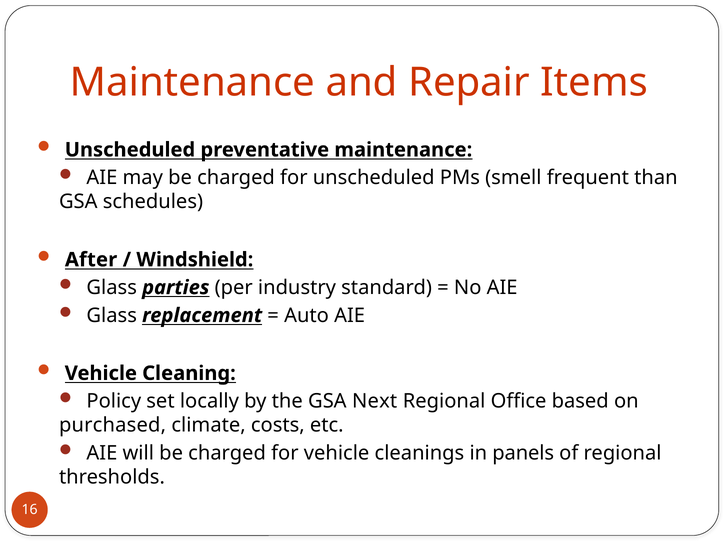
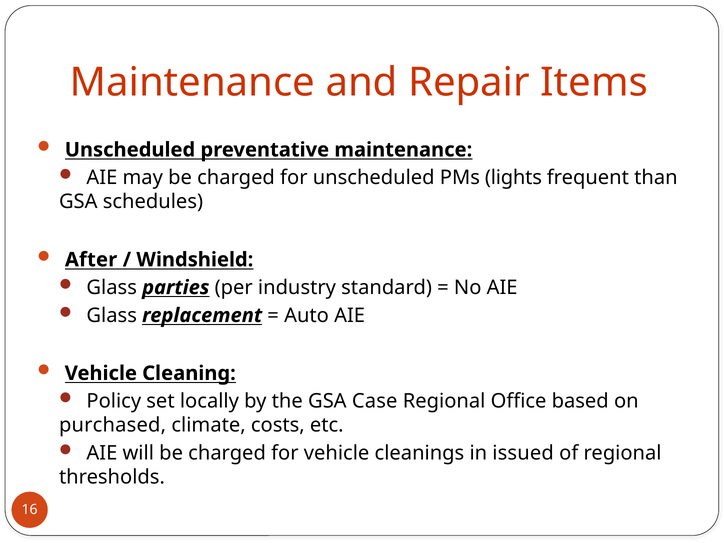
smell: smell -> lights (513, 178)
Next: Next -> Case (375, 401)
panels: panels -> issued (523, 453)
